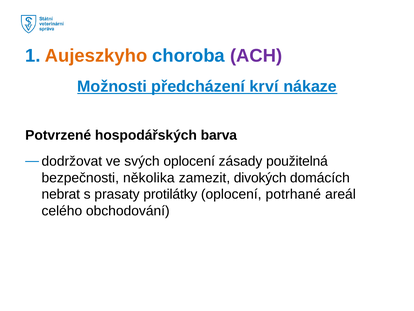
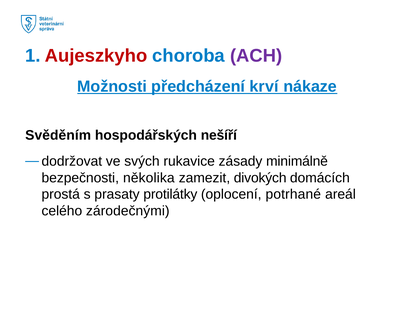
Aujeszkyho colour: orange -> red (96, 56)
Potvrzené: Potvrzené -> Svěděním (58, 135)
barva: barva -> nešíří (219, 135)
svých oplocení: oplocení -> rukavice (189, 161)
použitelná: použitelná -> minimálně (297, 161)
nebrat: nebrat -> prostá (61, 194)
obchodování: obchodování -> zárodečnými (128, 211)
